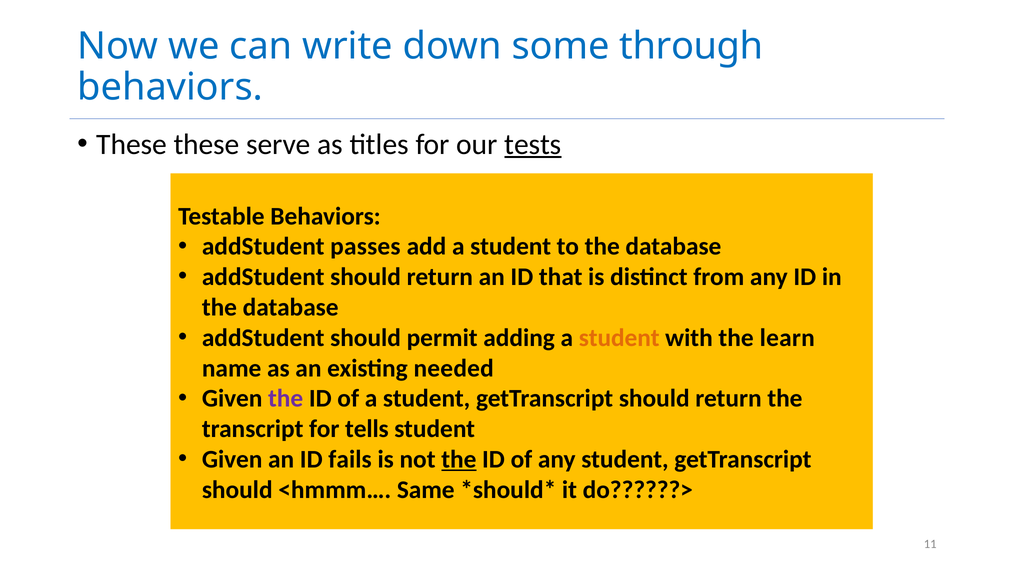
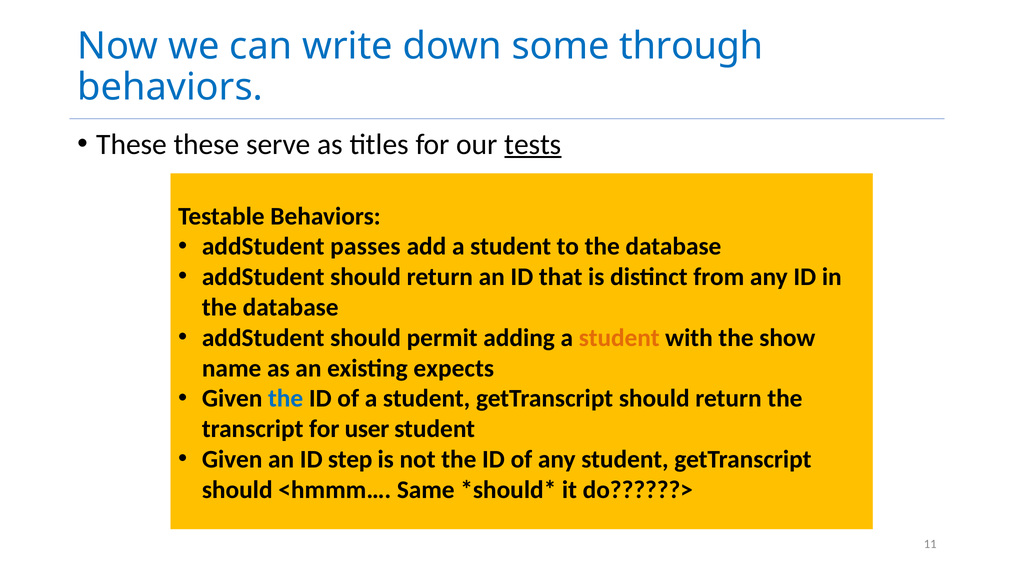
learn: learn -> show (787, 338)
needed: needed -> expects (454, 368)
the colour: purple -> blue (286, 399)
tells: tells -> user (367, 429)
fails: fails -> step (350, 460)
the underline: present -> none (459, 460)
